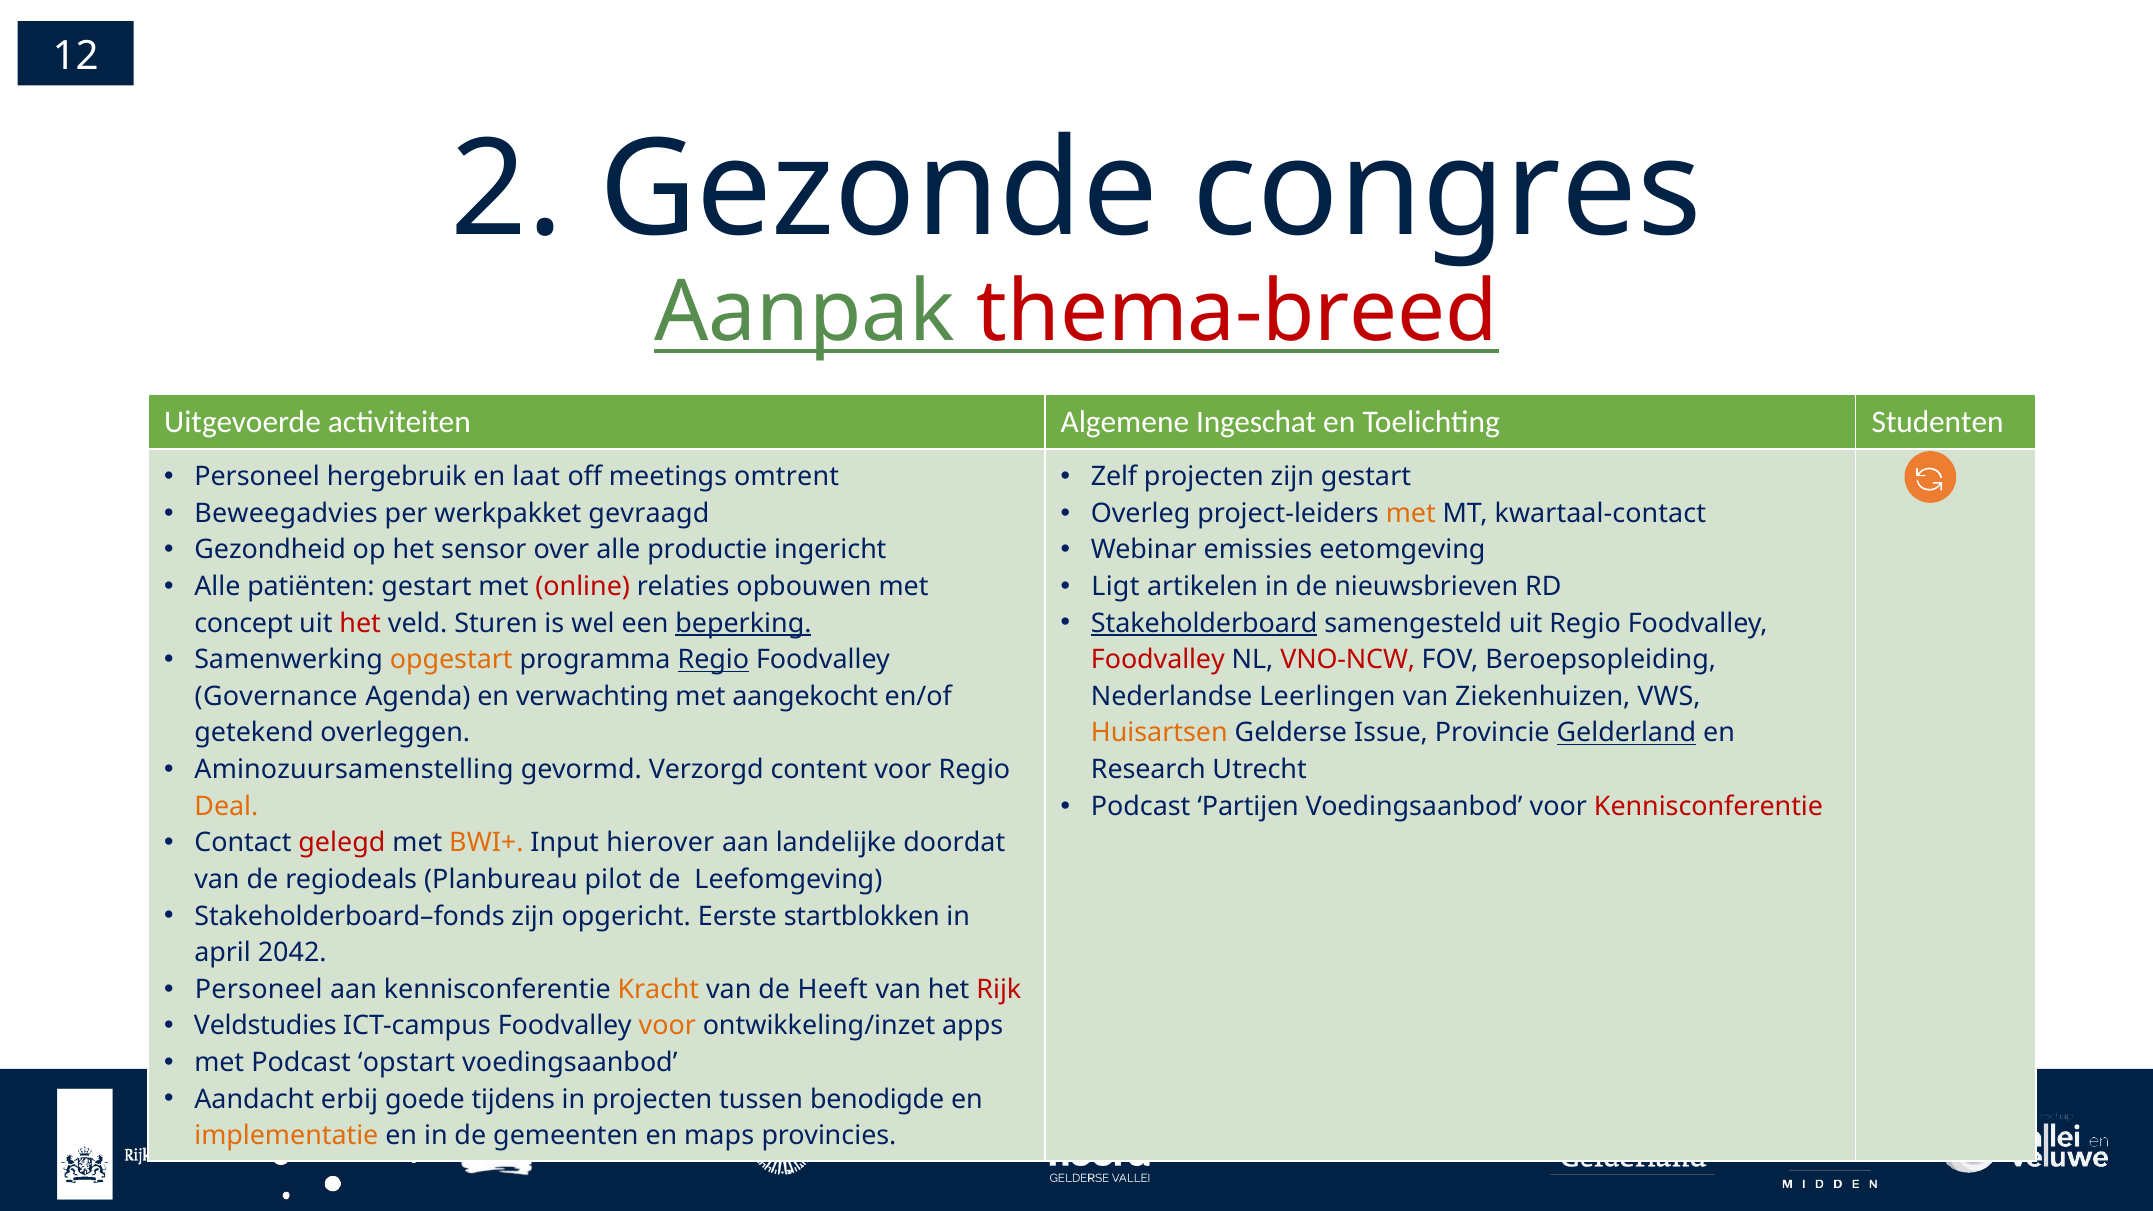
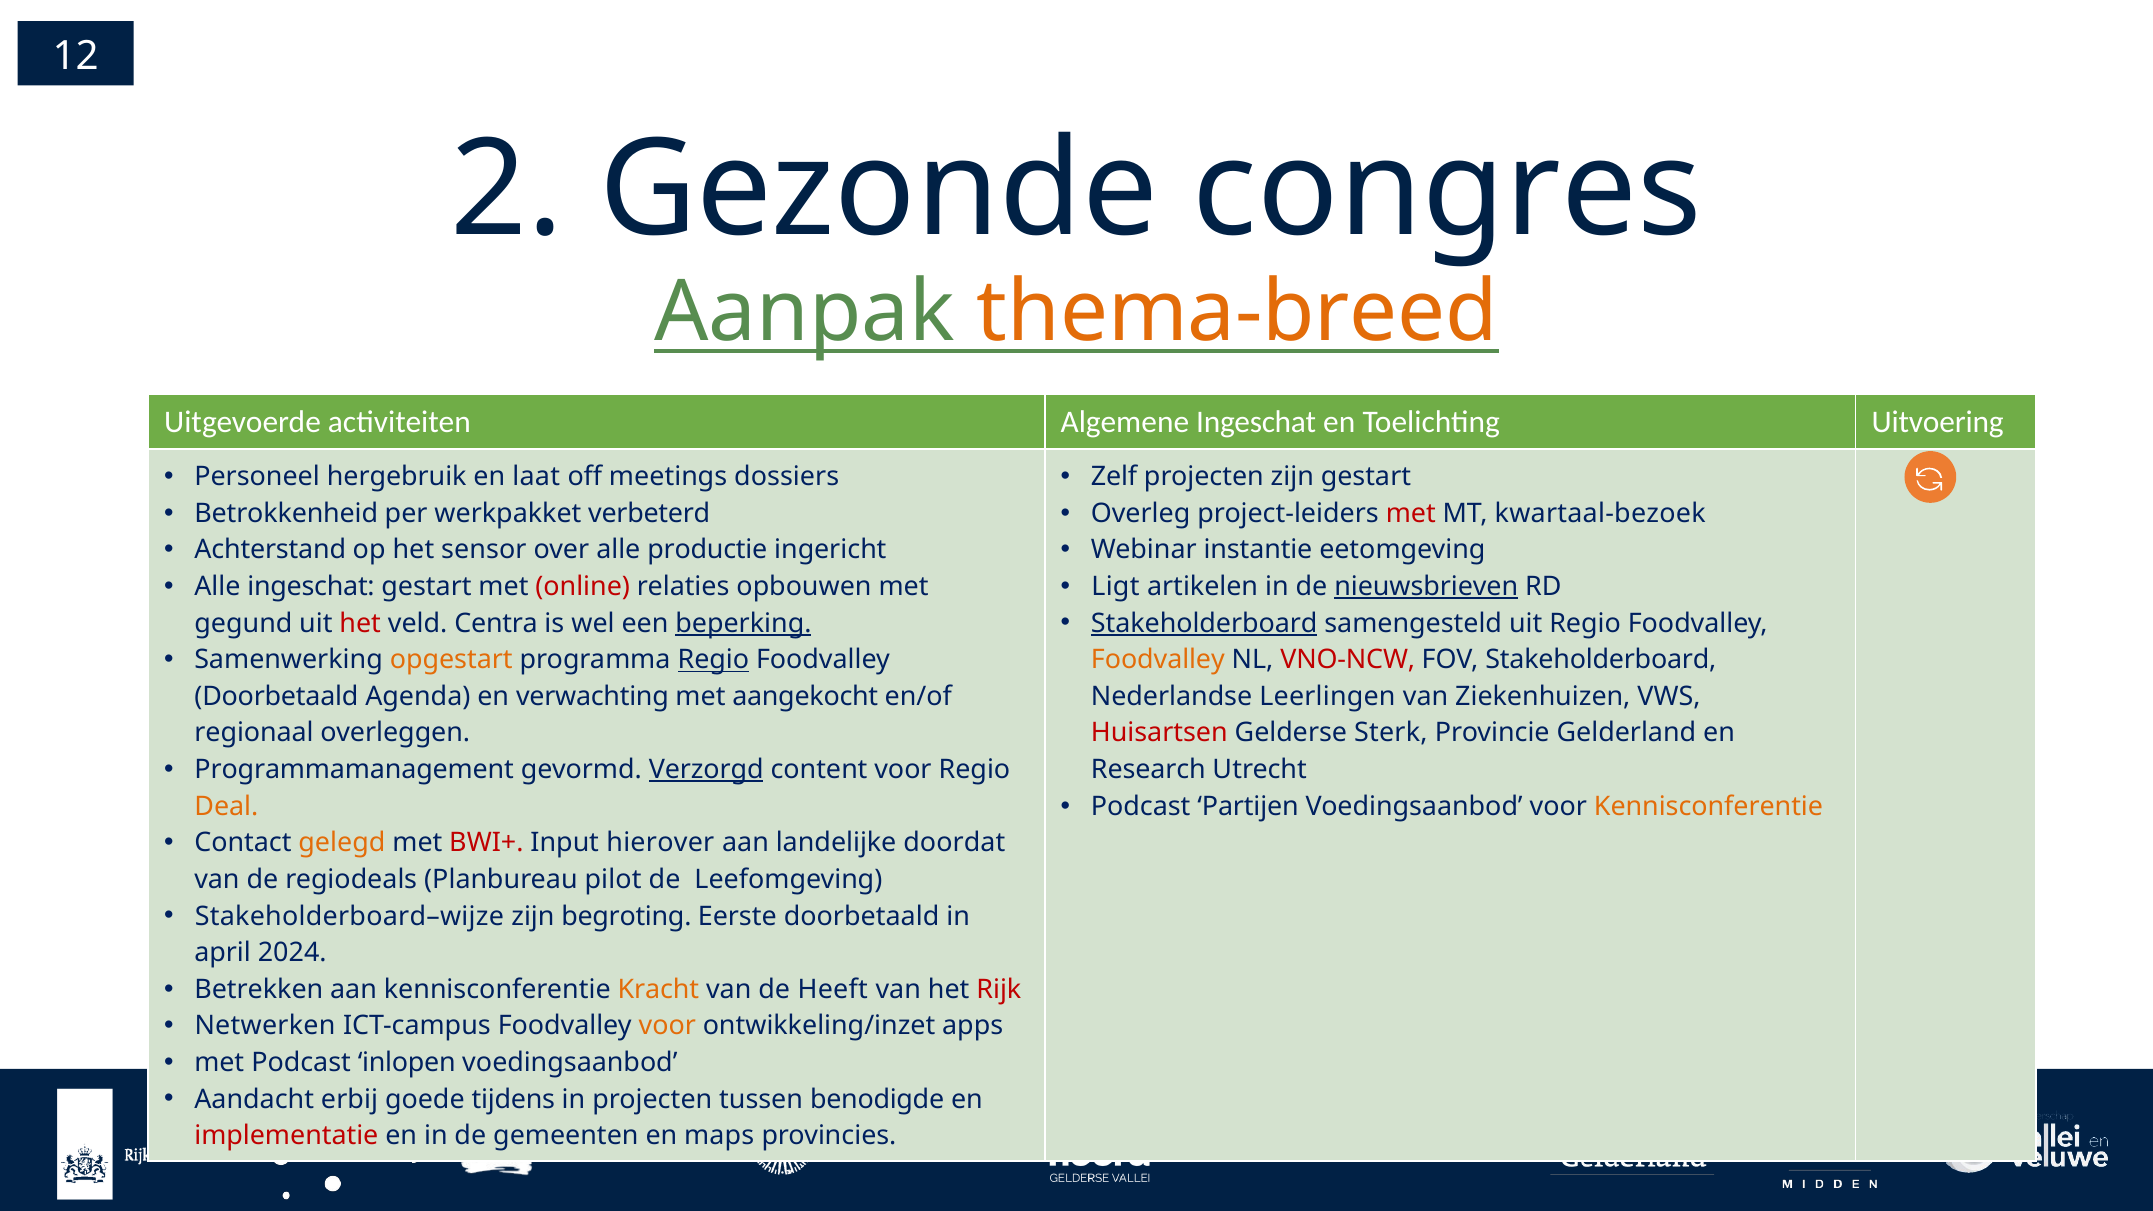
thema-breed colour: red -> orange (1238, 312)
Studenten: Studenten -> Uitvoering (1938, 422)
omtrent: omtrent -> dossiers (787, 477)
Beweegadvies: Beweegadvies -> Betrokkenheid (286, 513)
gevraagd: gevraagd -> verbeterd (649, 513)
met colour: orange -> red (1411, 513)
kwartaal-contact: kwartaal-contact -> kwartaal-bezoek (1600, 513)
Gezondheid: Gezondheid -> Achterstand (270, 550)
emissies: emissies -> instantie (1258, 550)
Alle patiënten: patiënten -> ingeschat (311, 587)
nieuwsbrieven underline: none -> present (1426, 587)
concept: concept -> gegund (243, 623)
Sturen: Sturen -> Centra (496, 623)
Foodvalley colour: red -> orange (1158, 660)
FOV Beroepsopleiding: Beroepsopleiding -> Stakeholderboard (1601, 660)
Governance: Governance -> Doorbetaald (276, 697)
getekend: getekend -> regionaal (254, 733)
Huisartsen colour: orange -> red (1159, 733)
Issue: Issue -> Sterk (1391, 733)
Gelderland underline: present -> none (1626, 733)
Aminozuursamenstelling: Aminozuursamenstelling -> Programmamanagement (354, 770)
Verzorgd underline: none -> present (706, 770)
Kennisconferentie colour: red -> orange (1708, 806)
gelegd colour: red -> orange (342, 843)
BWI+ colour: orange -> red (486, 843)
Stakeholderboard–fonds: Stakeholderboard–fonds -> Stakeholderboard–wijze (349, 916)
opgericht: opgericht -> begroting (626, 916)
Eerste startblokken: startblokken -> doorbetaald (862, 916)
2042: 2042 -> 2024 (292, 953)
Personeel: Personeel -> Betrekken (259, 989)
Veldstudies: Veldstudies -> Netwerken (265, 1026)
opstart: opstart -> inlopen (407, 1063)
implementatie colour: orange -> red (286, 1136)
